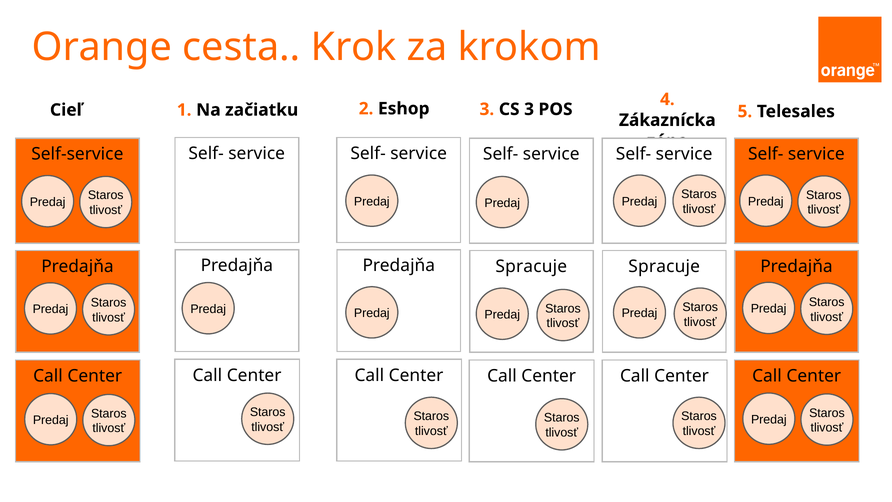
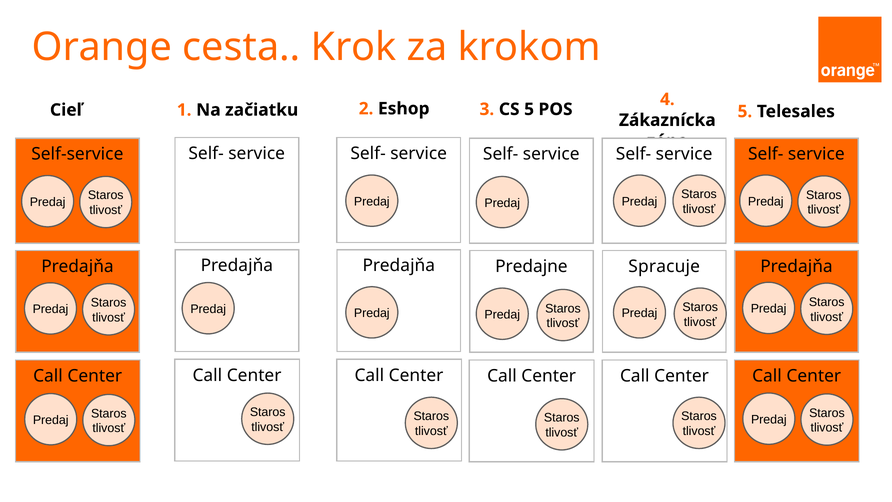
CS 3: 3 -> 5 (529, 109)
Spracuje: Spracuje -> Predajne (531, 266)
